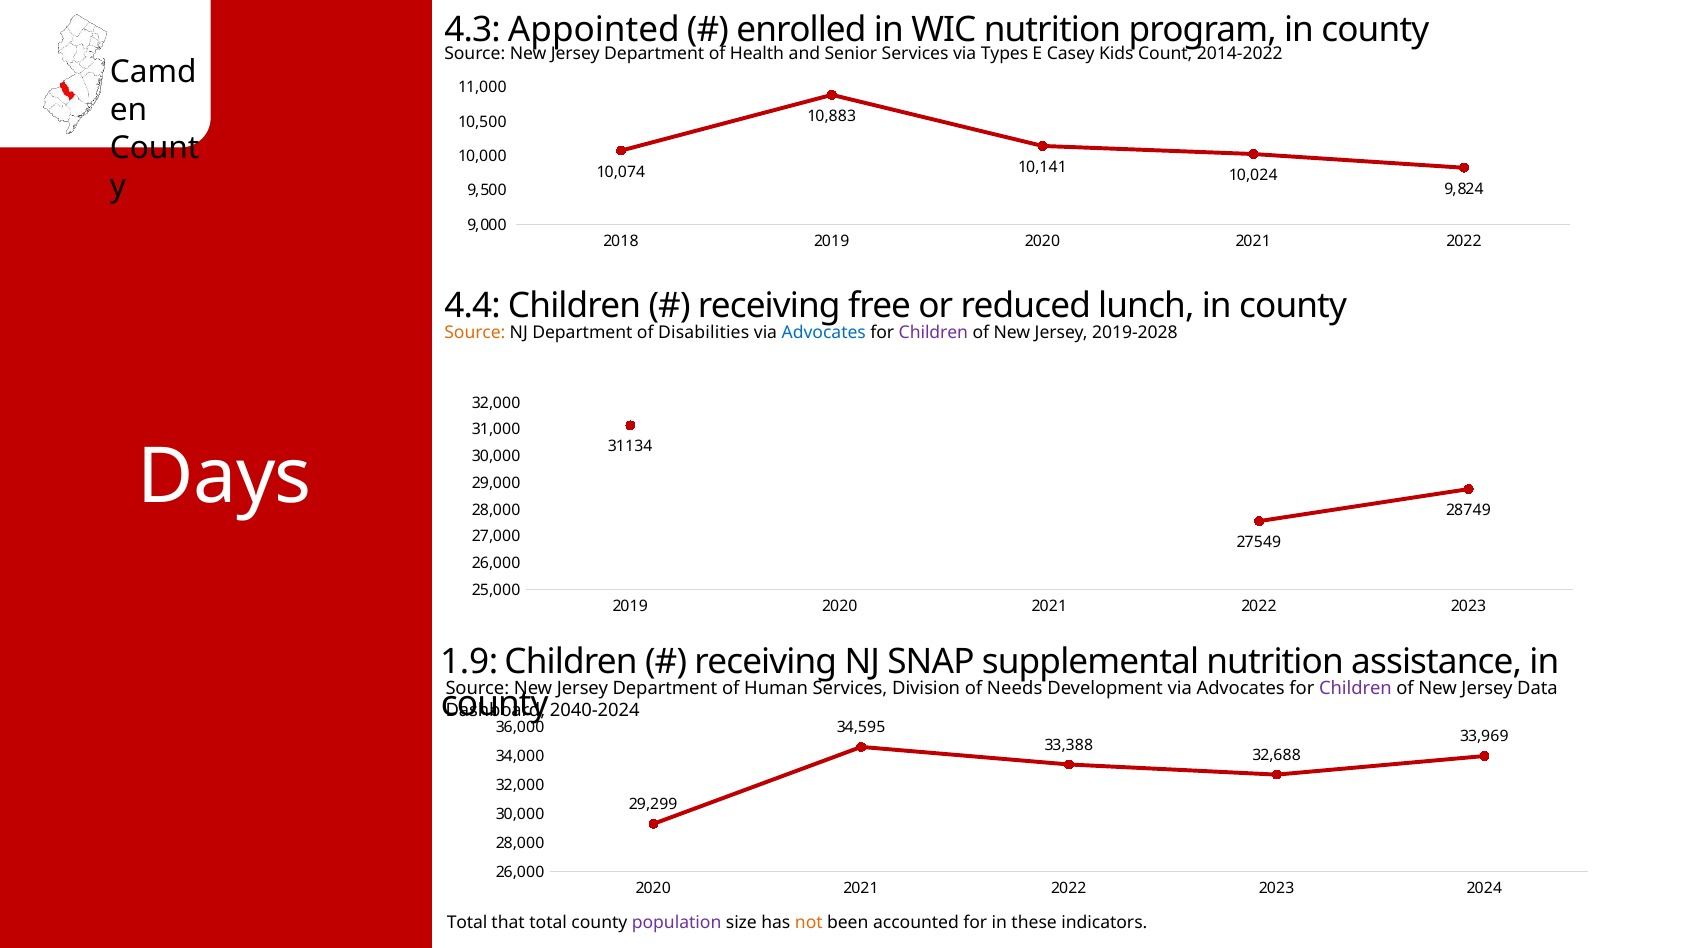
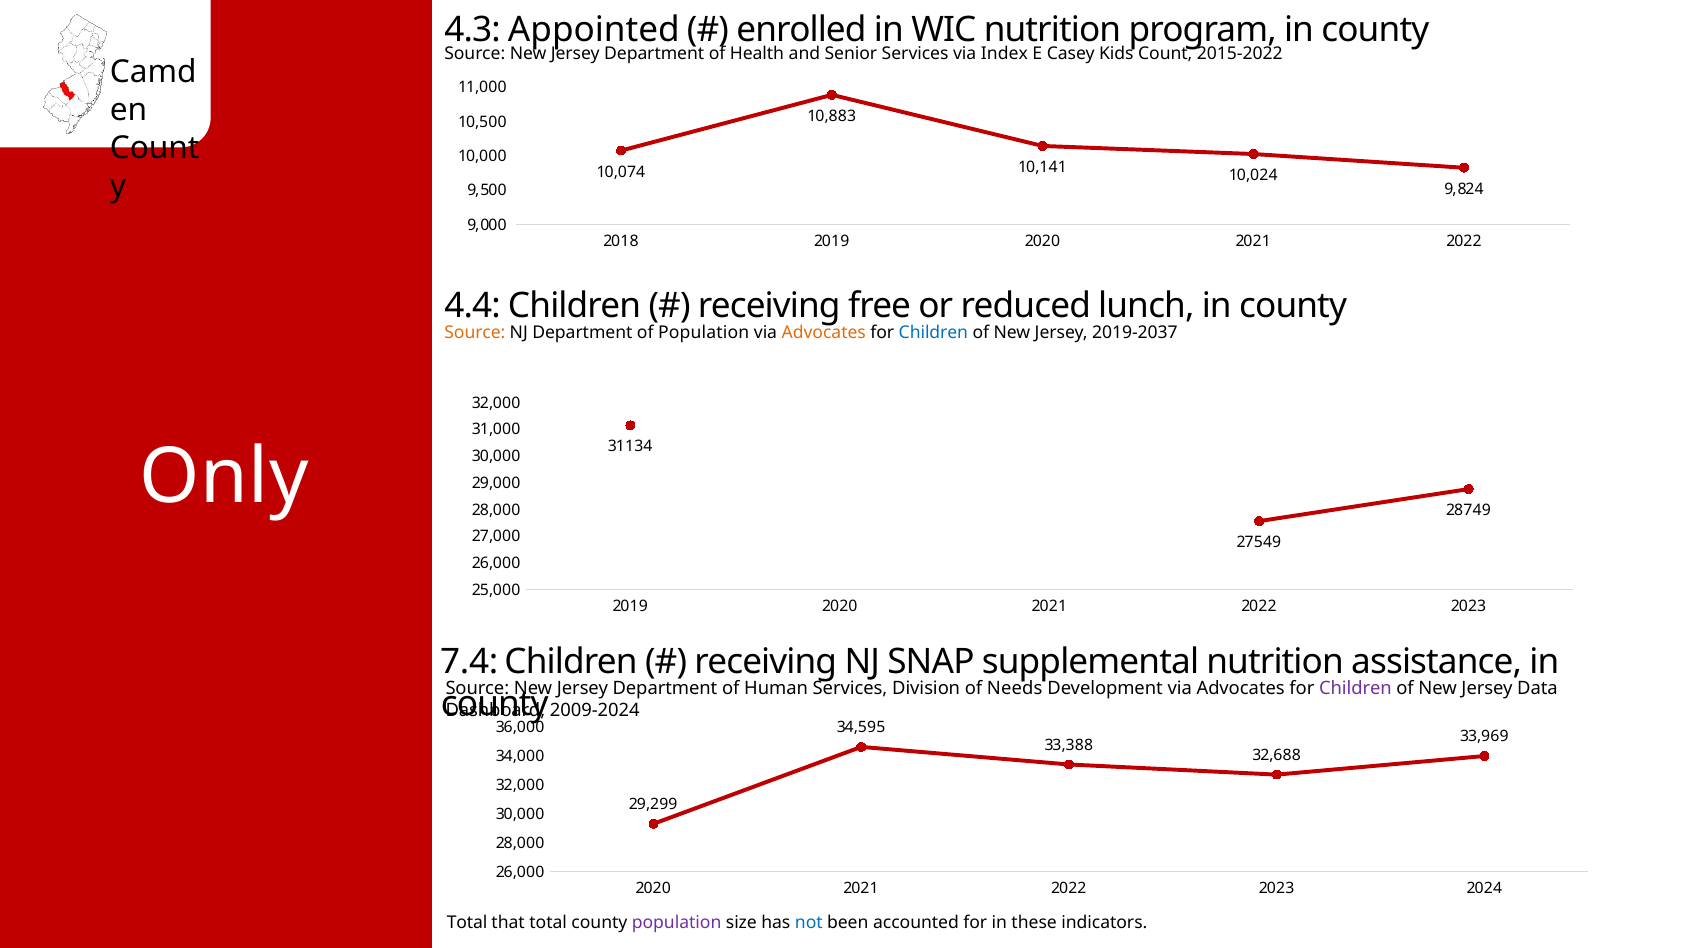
Types: Types -> Index (1004, 54)
2014-2022: 2014-2022 -> 2015-2022 (1240, 54)
of Disabilities: Disabilities -> Population (704, 333)
Advocates colour: blue -> orange (824, 333)
Children colour: purple -> blue (933, 333)
2019-2028: 2019-2028 -> 2019-2037 (1135, 333)
Days: Days -> Only (224, 477)
1.9: 1.9 -> 7.4 (469, 662)
2040-2024: 2040-2024 -> 2009-2024 (595, 710)
not colour: orange -> blue (809, 923)
